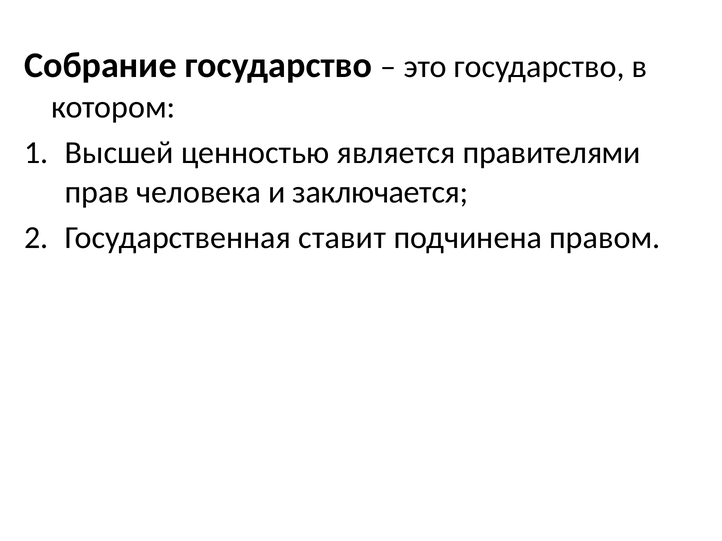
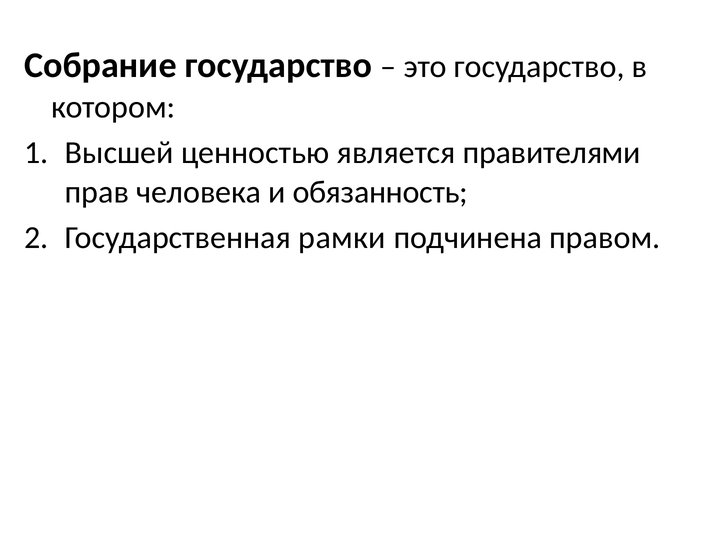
заключается: заключается -> обязанность (380, 192)
ставит: ставит -> рамки (342, 238)
